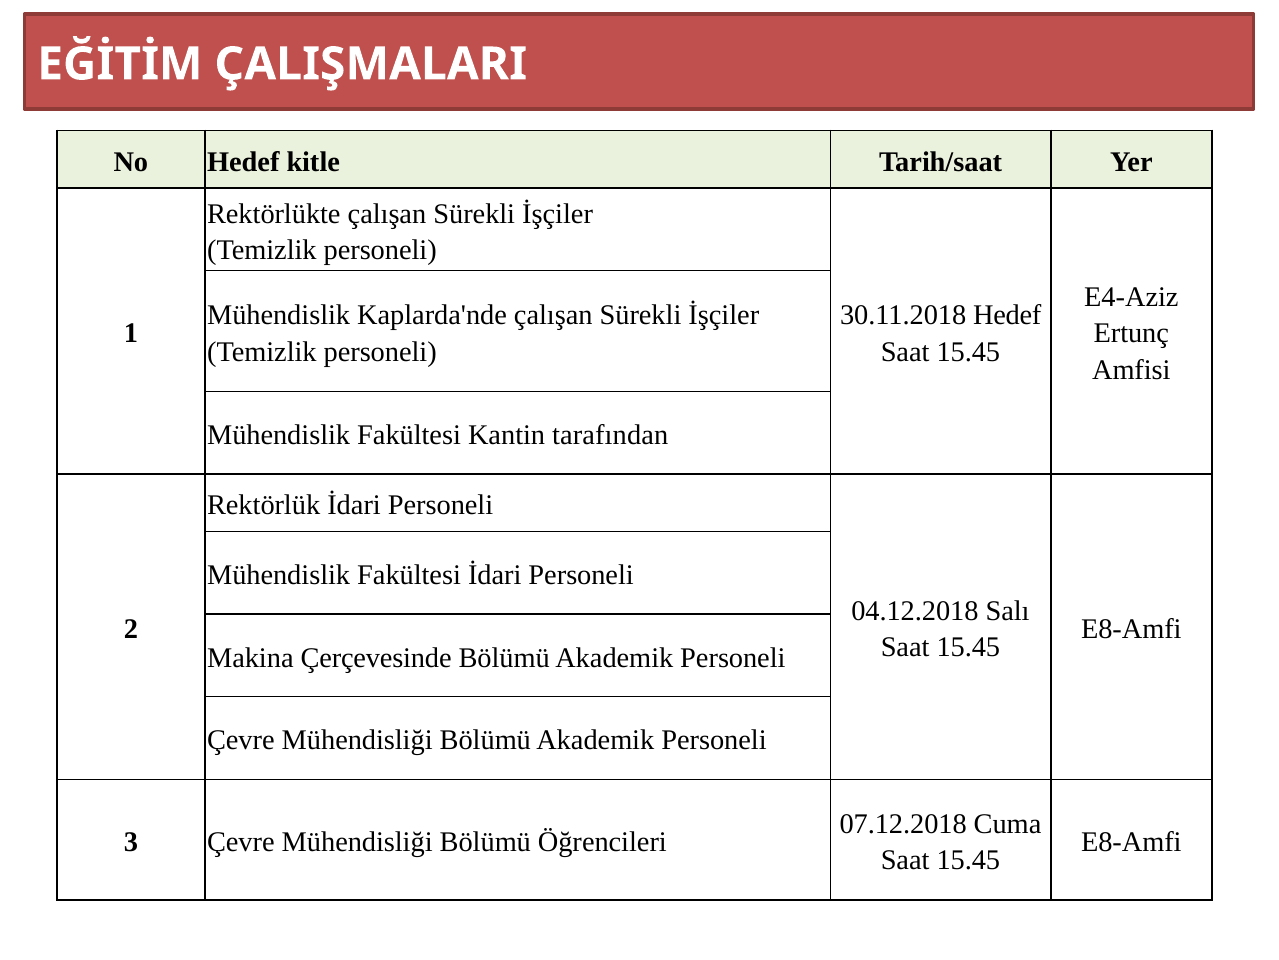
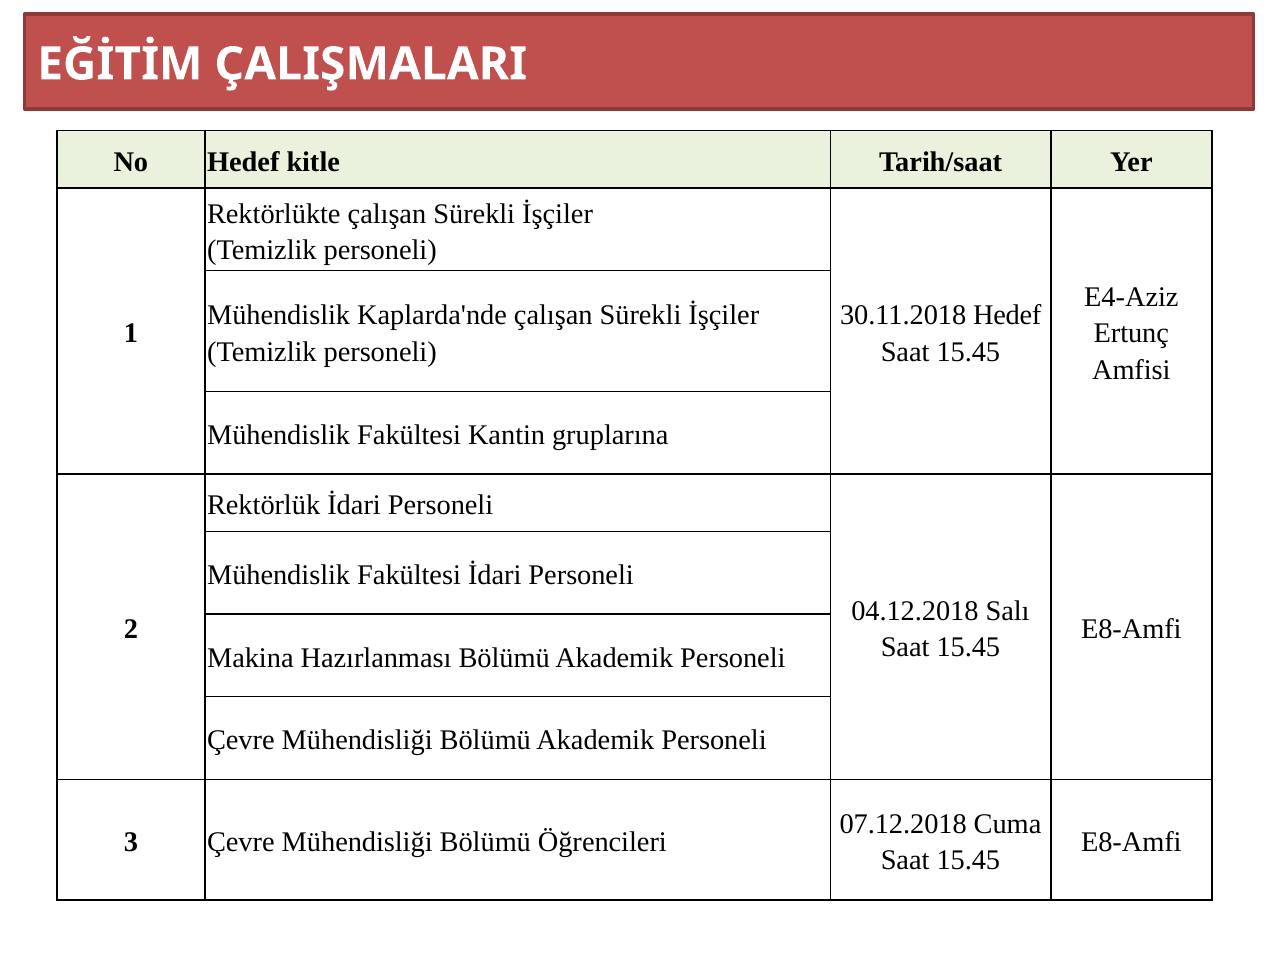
tarafından: tarafından -> gruplarına (610, 435)
Çerçevesinde: Çerçevesinde -> Hazırlanması (376, 657)
